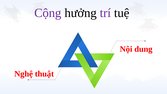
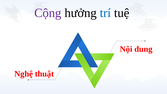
trí colour: purple -> blue (105, 13)
